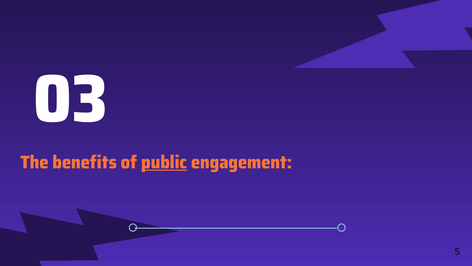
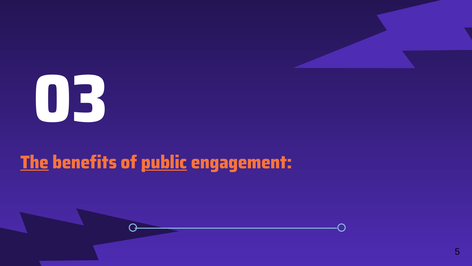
The underline: none -> present (35, 162)
